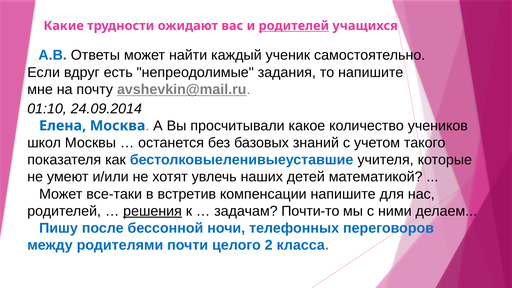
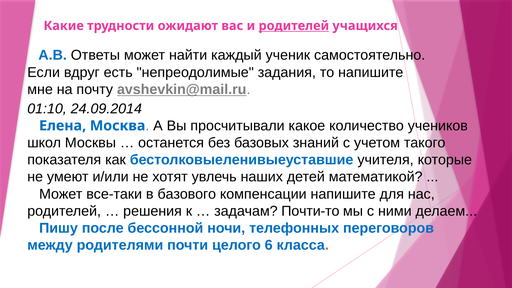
встретив: встретив -> базового (187, 194)
решения underline: present -> none (153, 211)
2: 2 -> 6 (269, 245)
